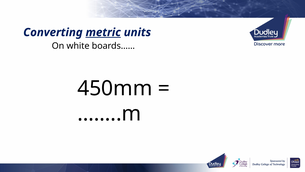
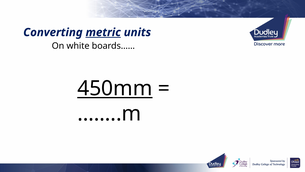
450mm underline: none -> present (115, 88)
